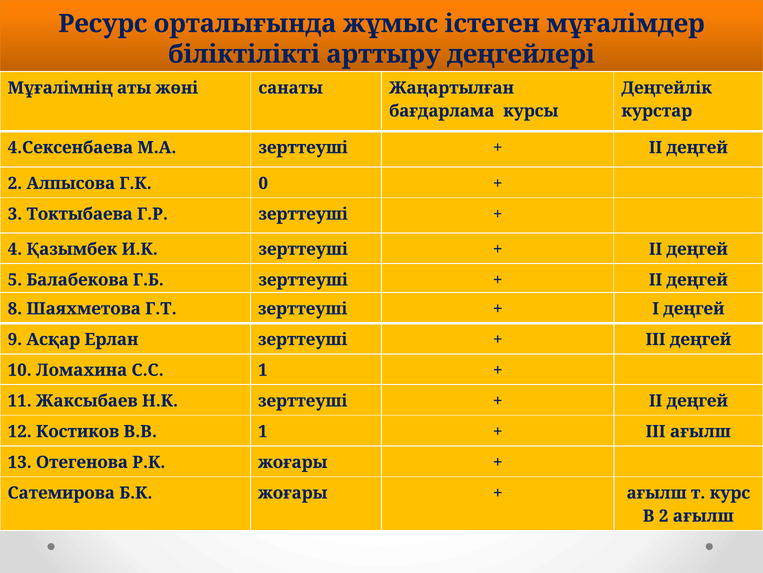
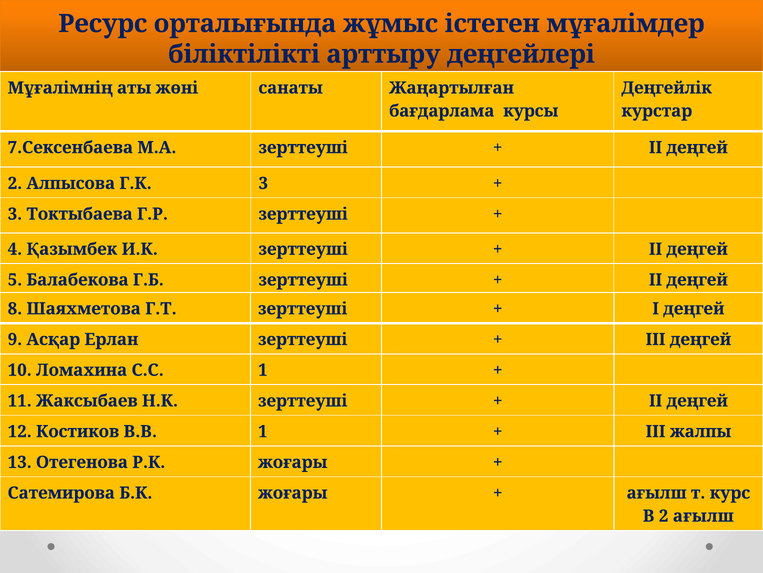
4.Сексенбаева: 4.Сексенбаева -> 7.Сексенбаева (70, 147)
Г.К 0: 0 -> 3 (263, 183)
ІІІ ағылш: ағылш -> жалпы (701, 431)
